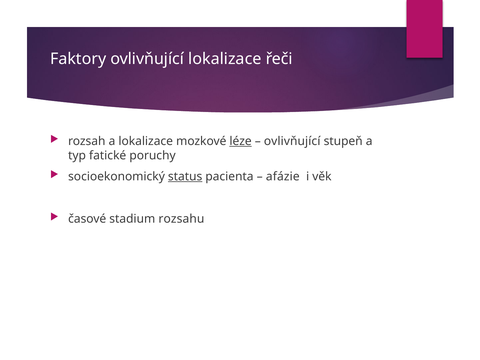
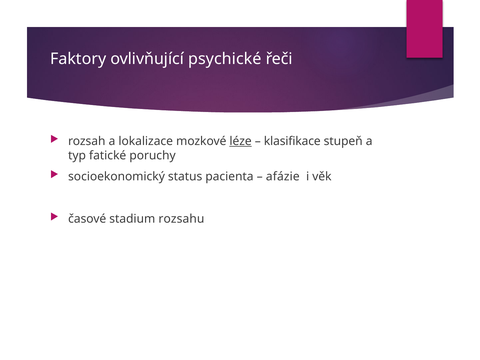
ovlivňující lokalizace: lokalizace -> psychické (225, 59)
ovlivňující: ovlivňující -> klasifikace (292, 141)
status underline: present -> none (185, 177)
